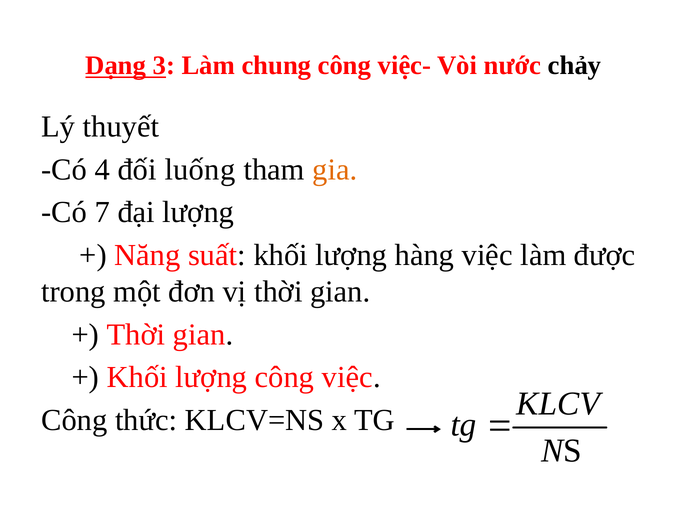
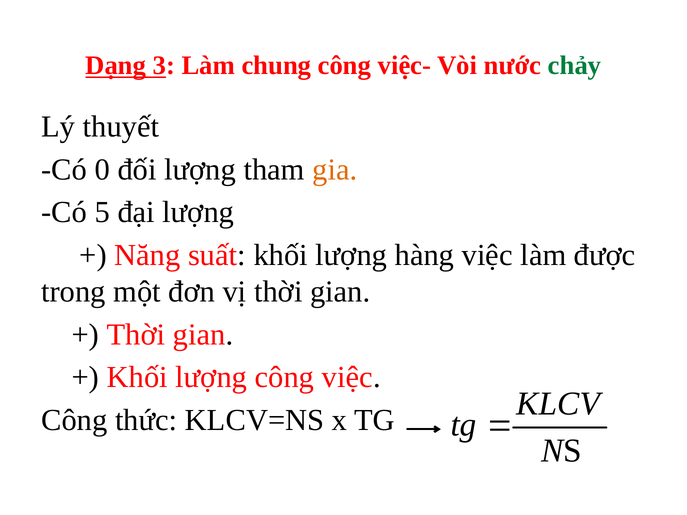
chảy colour: black -> green (575, 65)
4: 4 -> 0 (102, 170)
đối luống: luống -> lượng (200, 170)
7: 7 -> 5 (102, 212)
